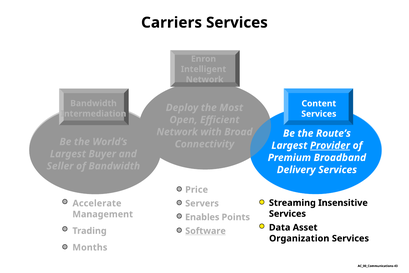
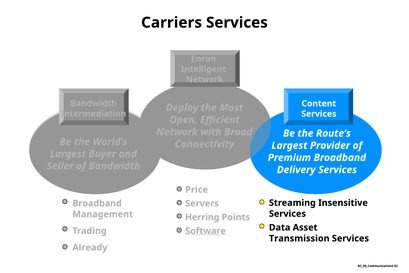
Provider underline: present -> none (330, 145)
Accelerate: Accelerate -> Broadband (97, 203)
Enables: Enables -> Herring (202, 217)
Organization: Organization -> Transmission (299, 238)
Months: Months -> Already (90, 247)
